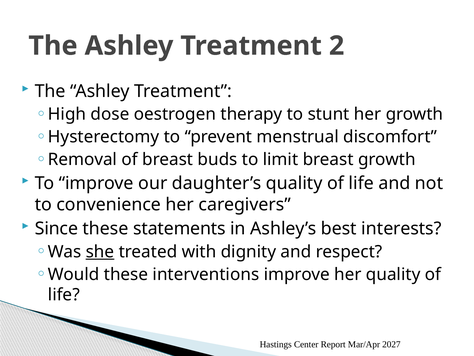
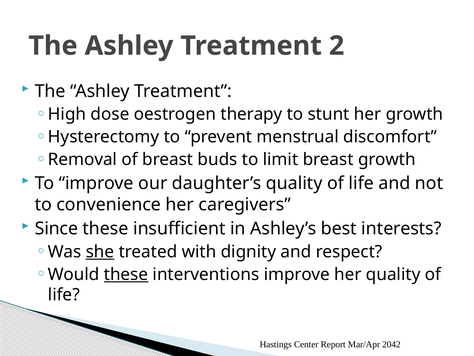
statements: statements -> insufficient (179, 228)
these underline: none -> present (126, 274)
2027: 2027 -> 2042 (391, 344)
